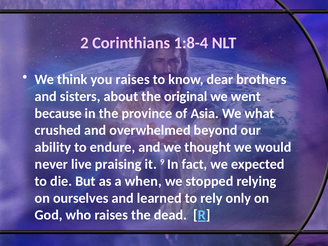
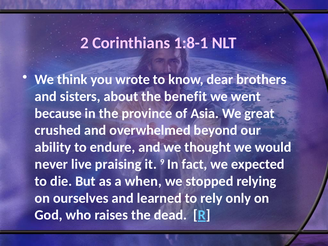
1:8-4: 1:8-4 -> 1:8-1 (191, 43)
you raises: raises -> wrote (133, 79)
original: original -> benefit (186, 96)
what: what -> great (259, 113)
